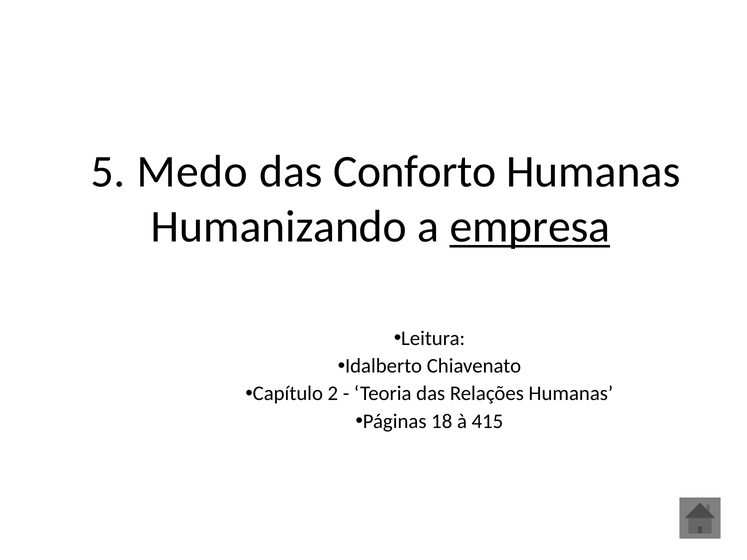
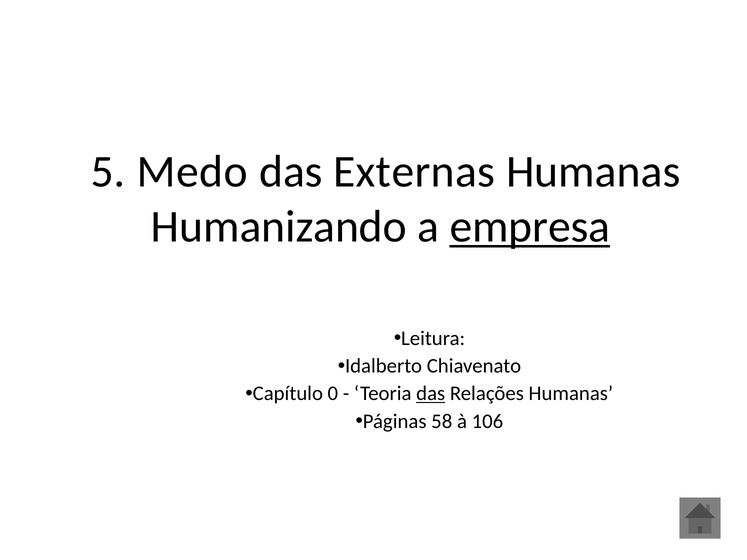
Conforto: Conforto -> Externas (414, 172)
2: 2 -> 0 (333, 394)
das underline: none -> present (431, 394)
18: 18 -> 58 (442, 421)
415: 415 -> 106 (487, 421)
